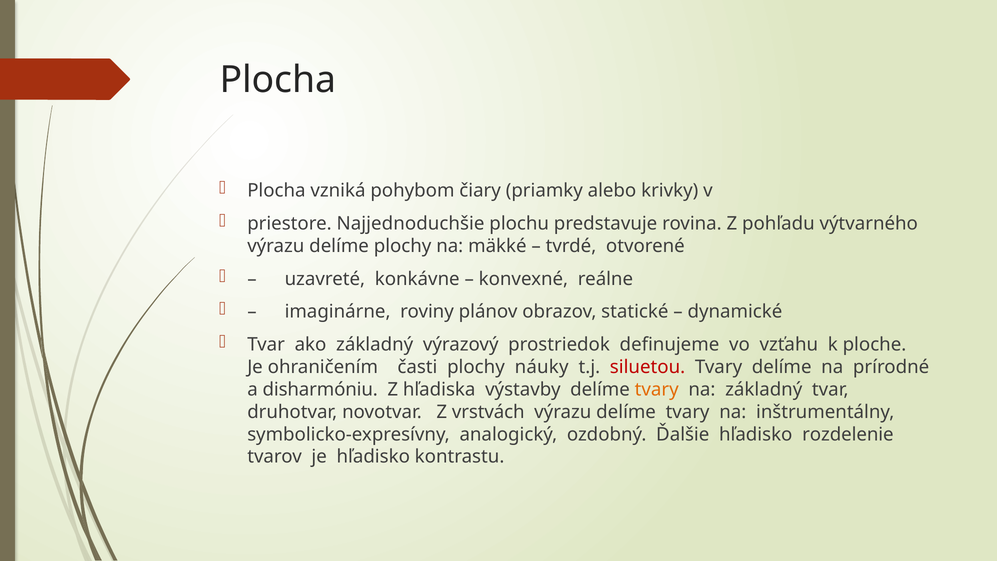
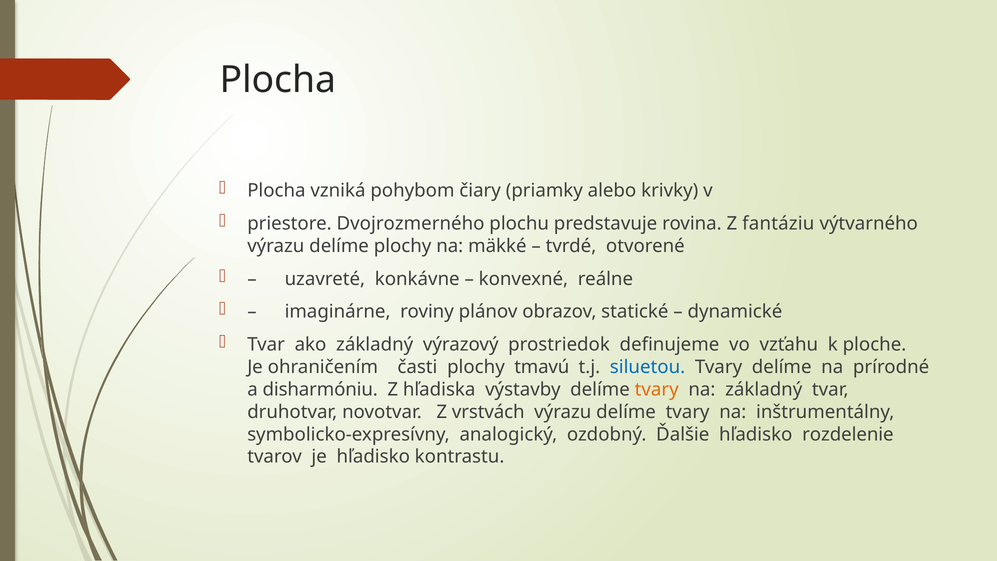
Najjednoduchšie: Najjednoduchšie -> Dvojrozmerného (411, 224)
pohľadu: pohľadu -> fantáziu (778, 224)
náuky: náuky -> tmavú (542, 367)
siluetou colour: red -> blue (648, 367)
